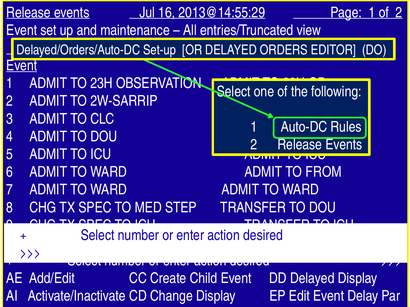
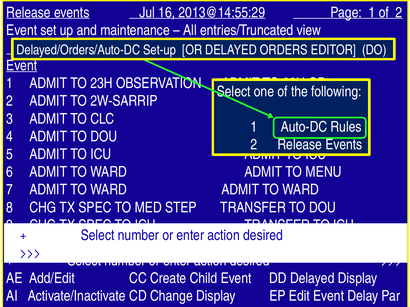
FROM: FROM -> MENU (324, 172)
